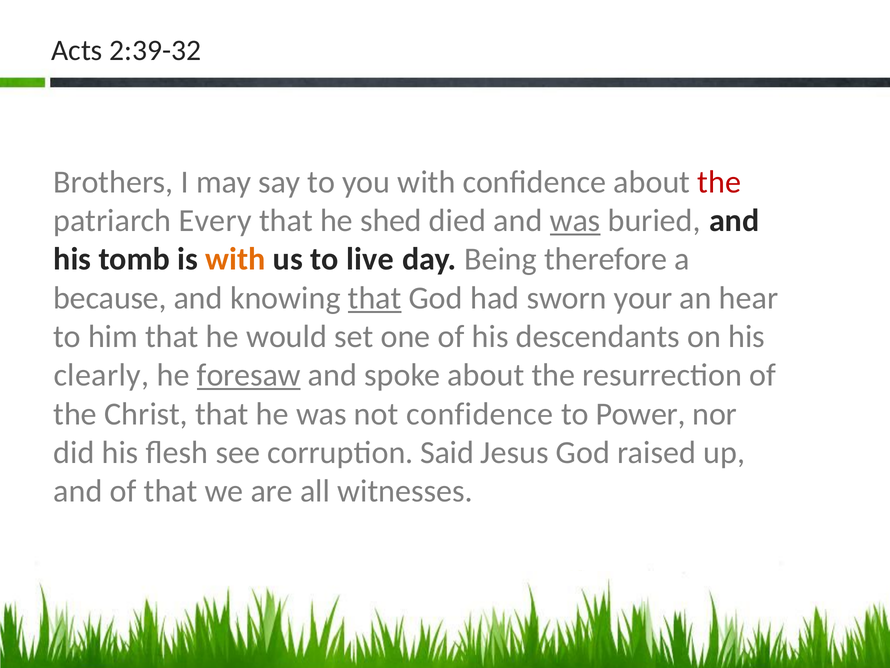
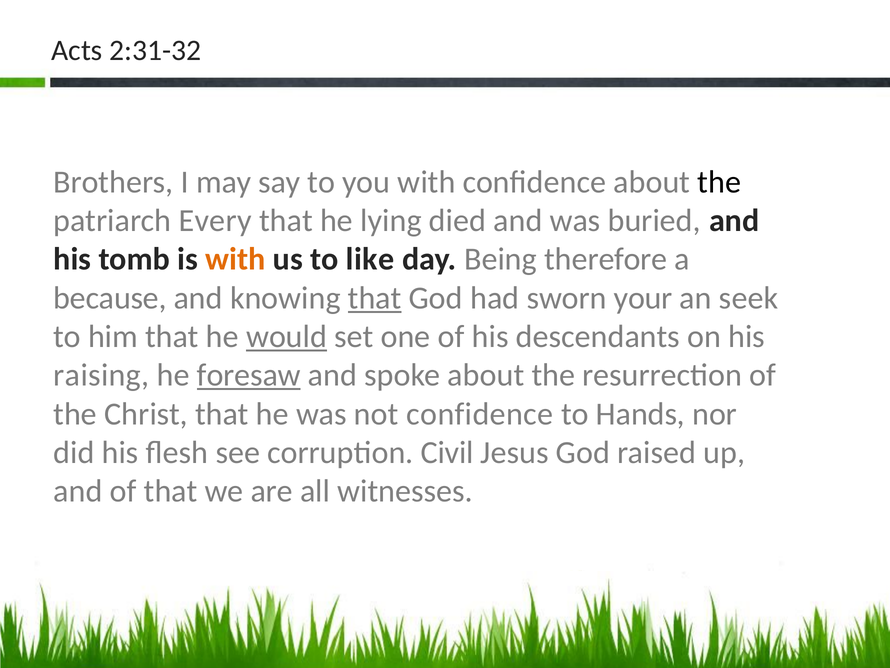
2:39-32: 2:39-32 -> 2:31-32 (155, 50)
the colour: red -> black (719, 182)
shed: shed -> lying (391, 220)
was underline: present -> none (575, 220)
live: live -> like (370, 259)
hear: hear -> seek (749, 298)
would underline: none -> present (287, 336)
clearly: clearly -> raising (101, 375)
Power: Power -> Hands (640, 414)
Said: Said -> Civil (447, 452)
